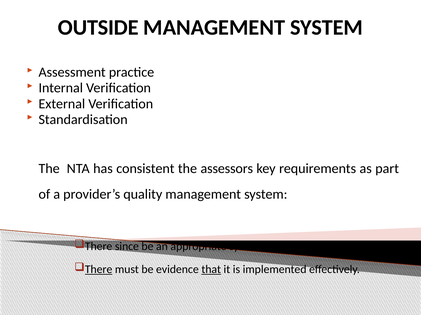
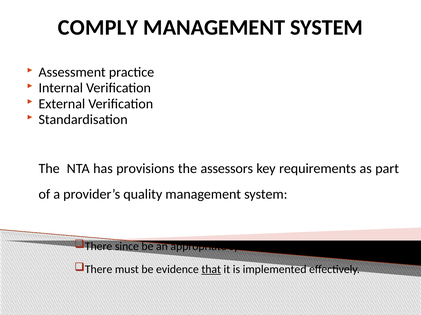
OUTSIDE: OUTSIDE -> COMPLY (98, 28)
consistent: consistent -> provisions (145, 169)
There underline: present -> none (99, 270)
